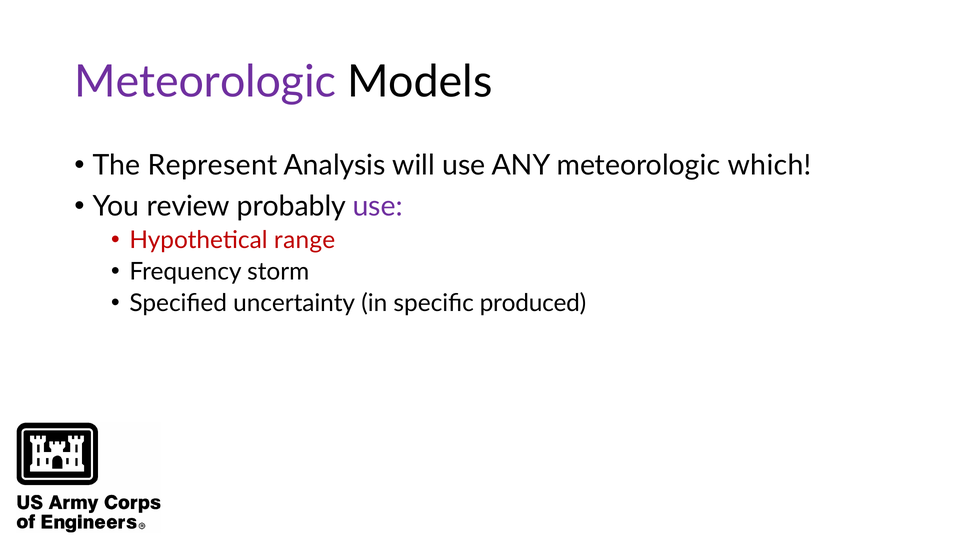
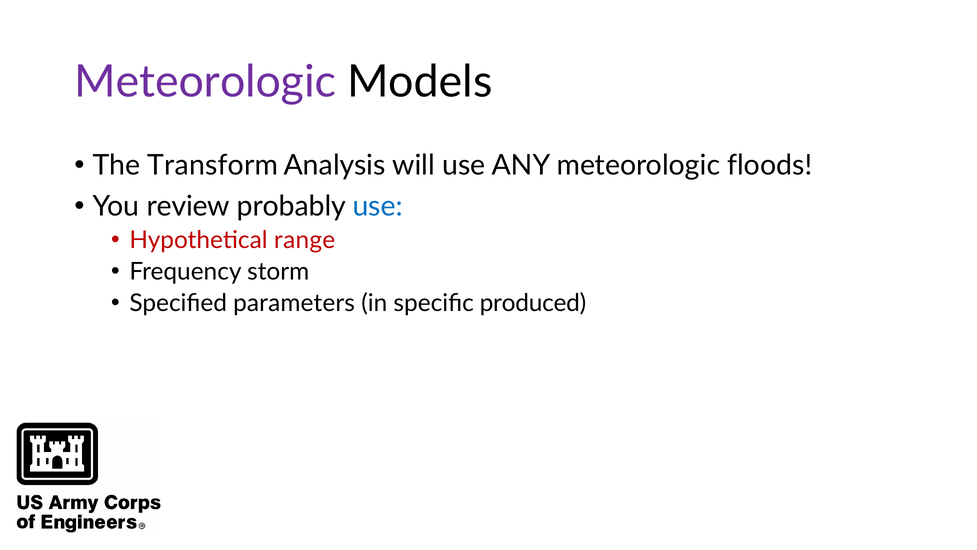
Represent: Represent -> Transform (213, 165)
which: which -> floods (770, 165)
use colour: purple -> blue (378, 206)
uncertainty: uncertainty -> parameters (294, 303)
